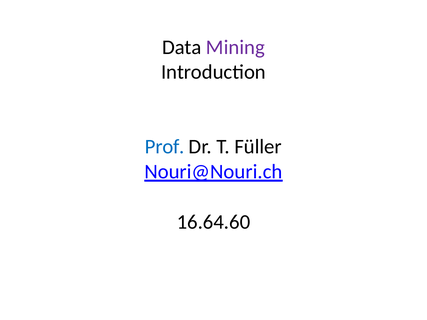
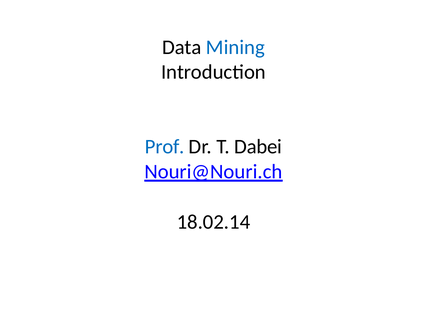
Mining colour: purple -> blue (235, 47)
Füller: Füller -> Dabei (258, 147)
16.64.60: 16.64.60 -> 18.02.14 (213, 222)
